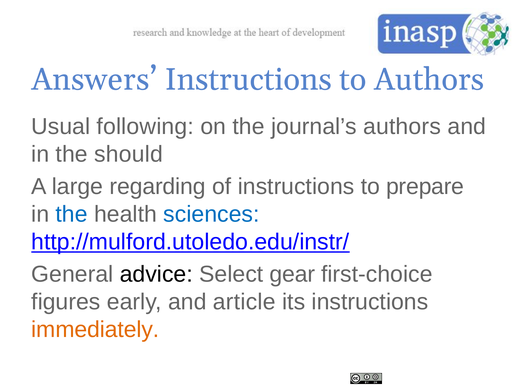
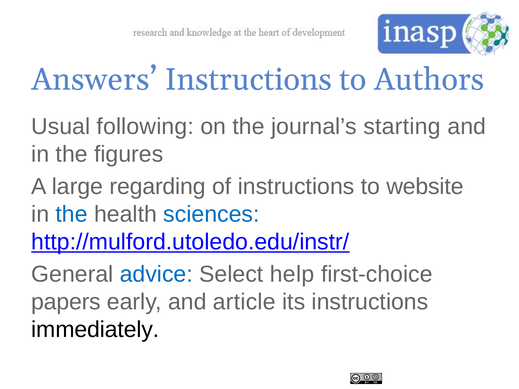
journal’s authors: authors -> starting (402, 127)
should: should -> figures (129, 154)
prepare: prepare -> website (425, 187)
advice colour: black -> blue (156, 274)
gear: gear -> help (292, 274)
figures: figures -> papers (66, 302)
immediately colour: orange -> black (95, 330)
